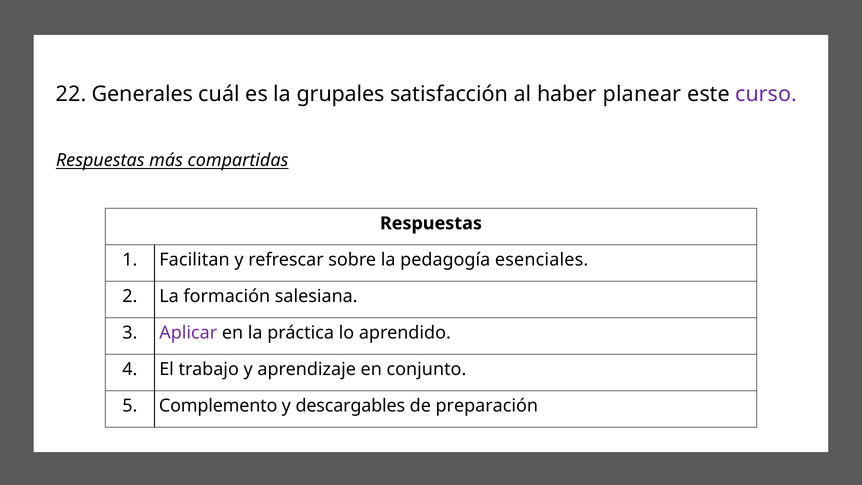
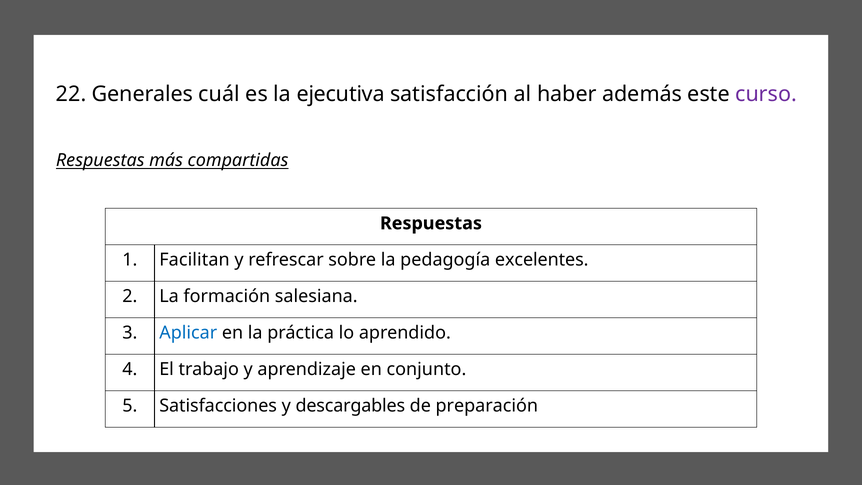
grupales: grupales -> ejecutiva (341, 94)
planear: planear -> además (642, 94)
esenciales: esenciales -> excelentes (542, 260)
Aplicar colour: purple -> blue (188, 333)
Complemento: Complemento -> Satisfacciones (218, 406)
